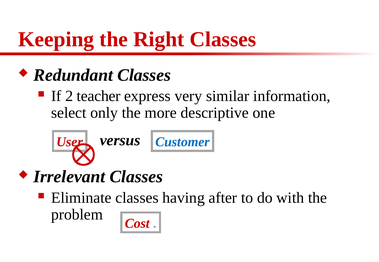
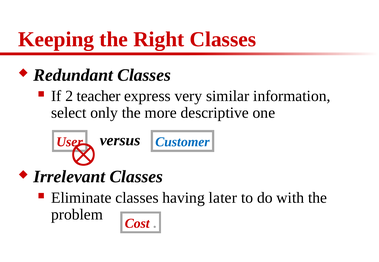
after: after -> later (223, 198)
